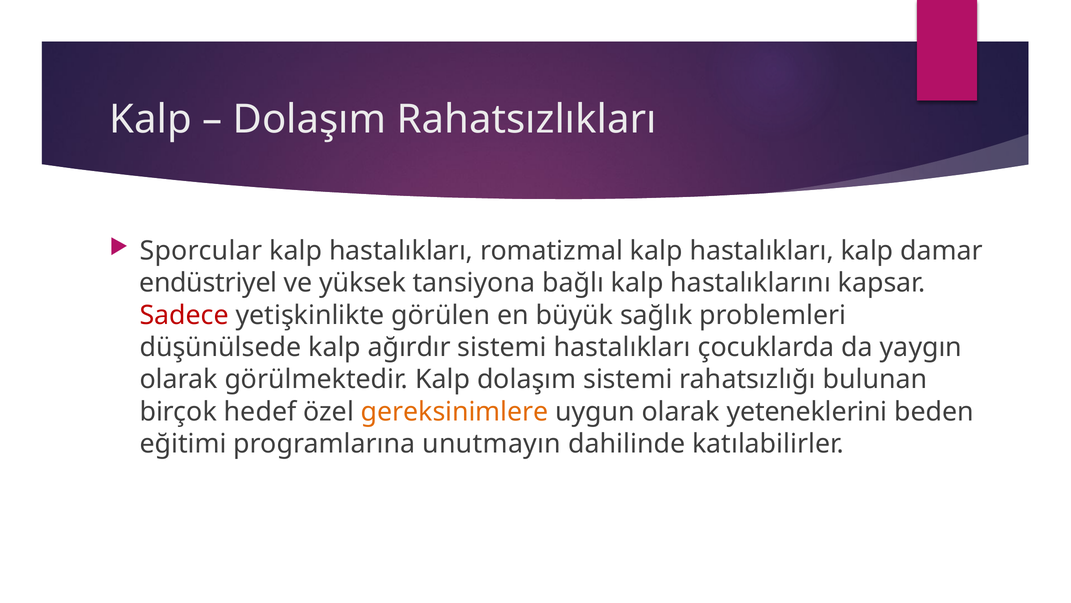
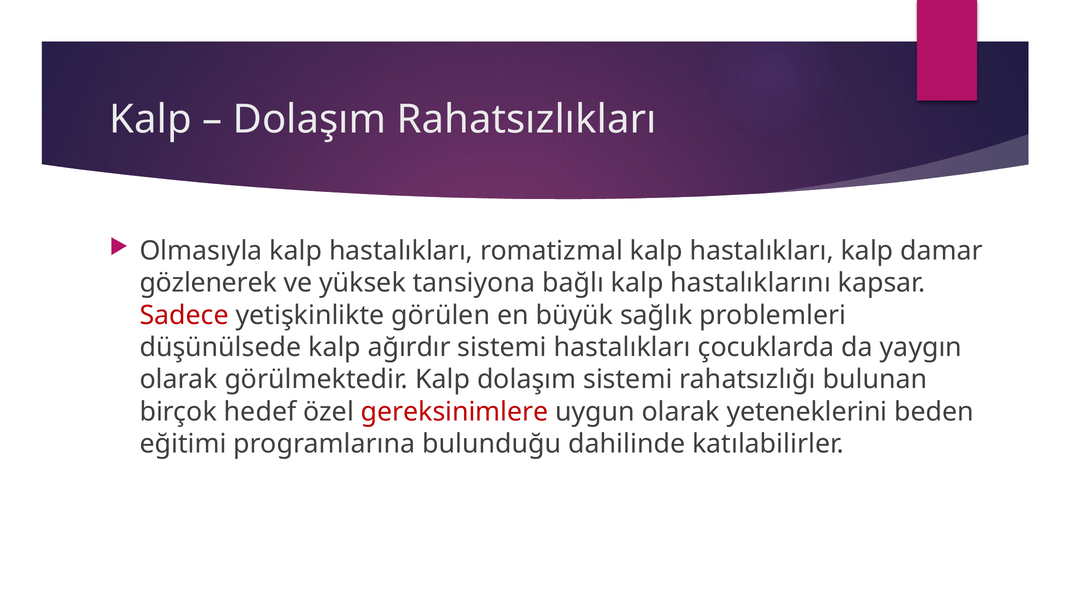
Sporcular: Sporcular -> Olmasıyla (201, 251)
endüstriyel: endüstriyel -> gözlenerek (208, 283)
gereksinimlere colour: orange -> red (455, 411)
unutmayın: unutmayın -> bulunduğu (492, 443)
